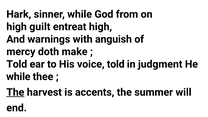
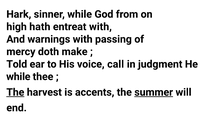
guilt: guilt -> hath (40, 27)
entreat high: high -> with (100, 27)
anguish: anguish -> passing (113, 39)
voice told: told -> call (116, 64)
summer underline: none -> present (154, 92)
